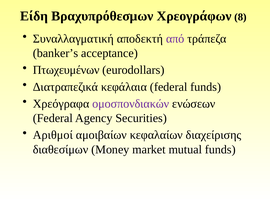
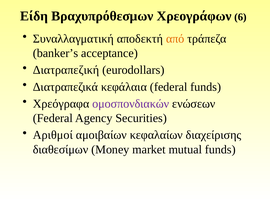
8: 8 -> 6 (240, 17)
από colour: purple -> orange (175, 39)
Πτωχευμένων: Πτωχευμένων -> Διατραπεζική (66, 70)
